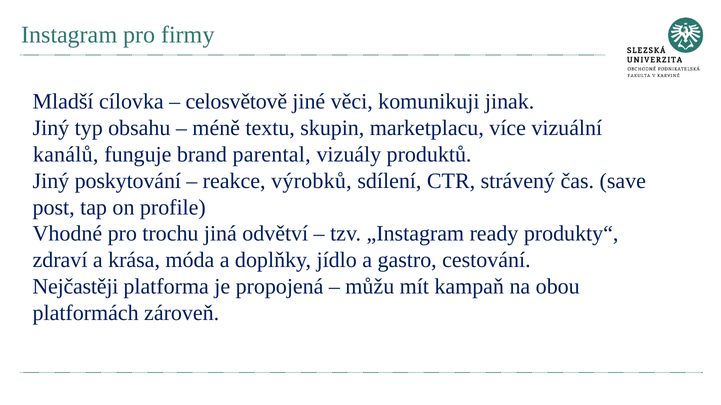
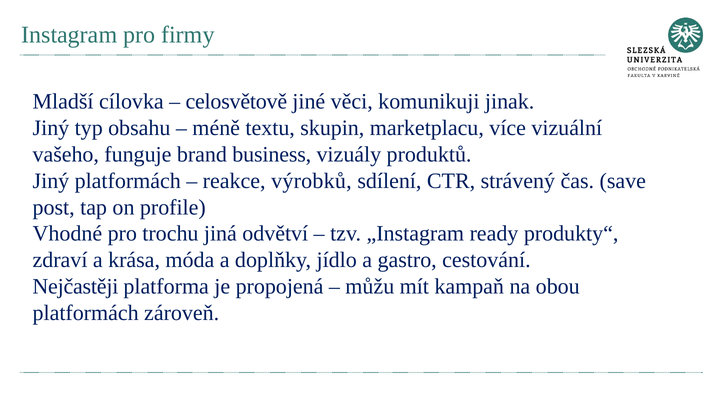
kanálů: kanálů -> vašeho (66, 155)
parental: parental -> business (272, 155)
Jiný poskytování: poskytování -> platformách (128, 181)
